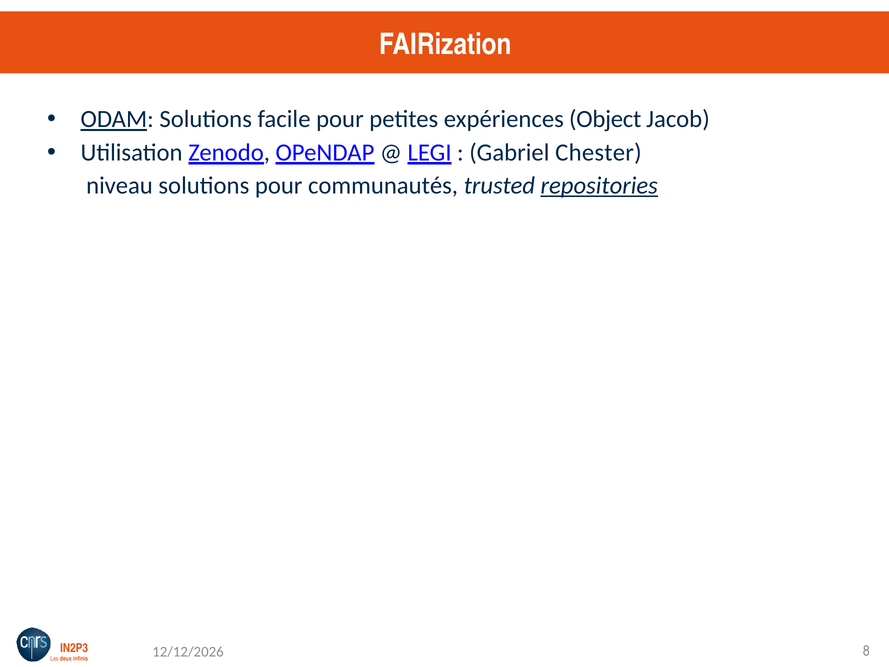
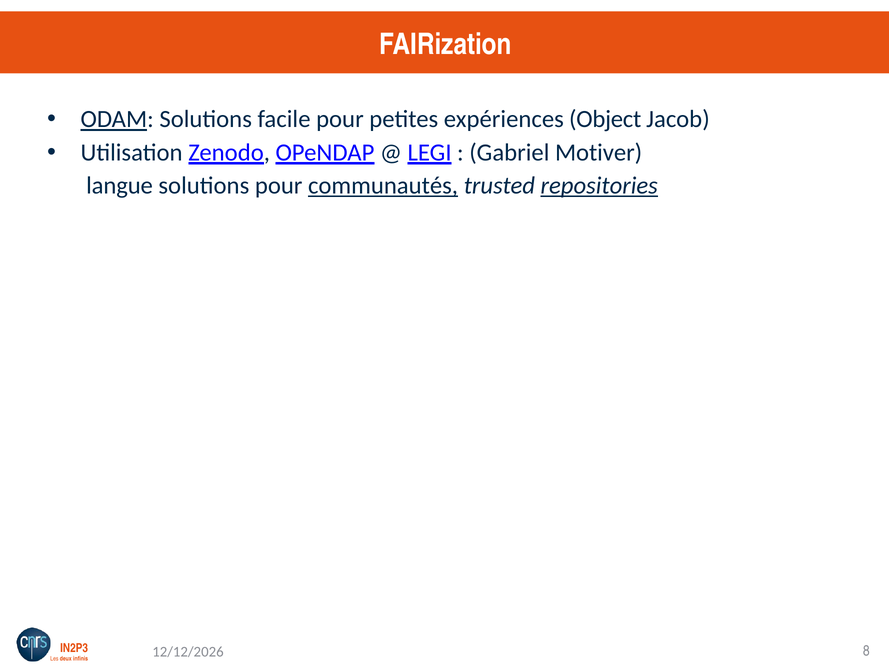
Chester: Chester -> Motiver (599, 152)
niveau: niveau -> langue (120, 186)
communautés underline: none -> present (383, 186)
